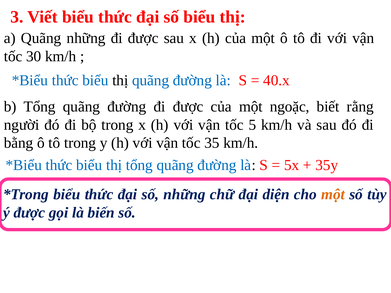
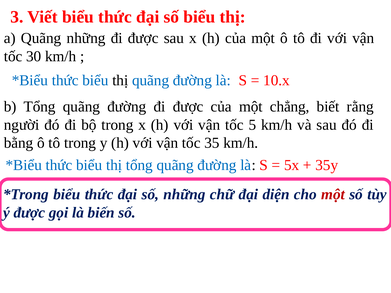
40.x: 40.x -> 10.x (277, 81)
ngoặc: ngoặc -> chẳng (290, 107)
một colour: orange -> red (333, 195)
